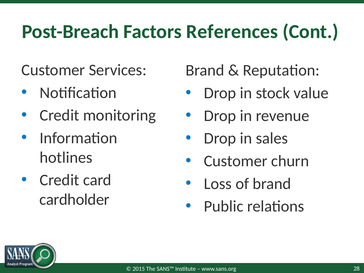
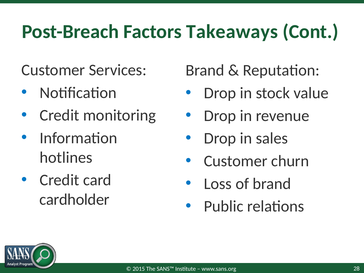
References: References -> Takeaways (232, 32)
